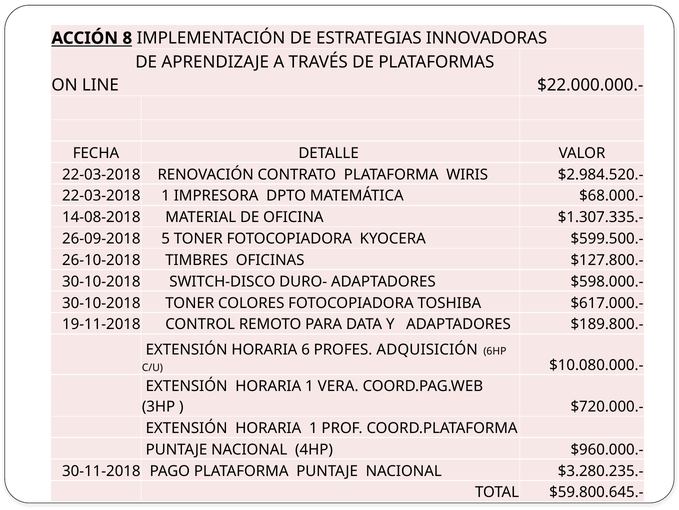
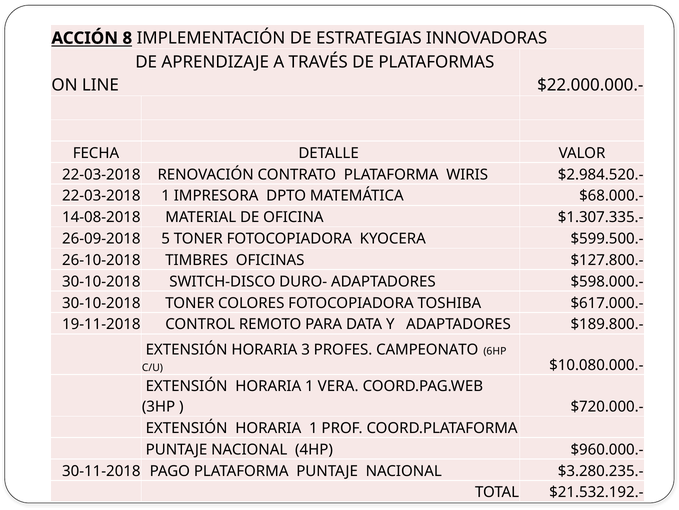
6: 6 -> 3 (306, 349)
ADQUISICIÓN: ADQUISICIÓN -> CAMPEONATO (427, 349)
$59.800.645.-: $59.800.645.- -> $21.532.192.- (596, 492)
